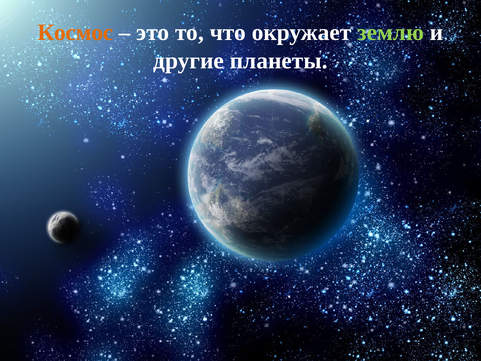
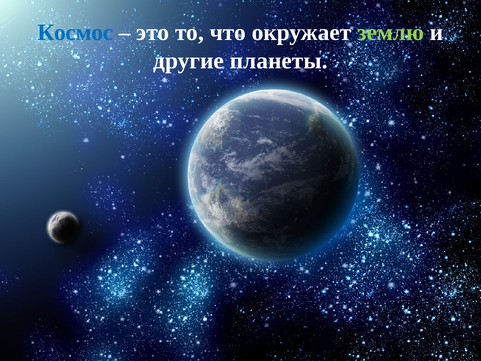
Космос colour: orange -> blue (75, 33)
